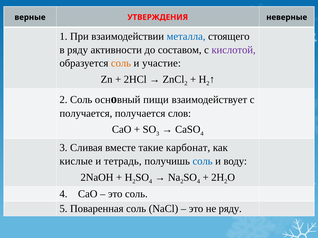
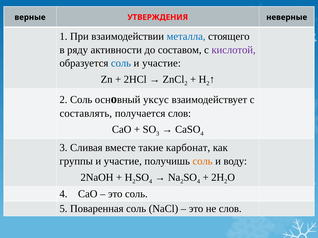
соль colour: orange -> blue (121, 63)
пищи: пищи -> уксус (156, 100)
получается: получается -> составлять (86, 114)
кислые: кислые -> группы (76, 162)
тетрадь: тетрадь -> участие (123, 162)
соль colour: blue -> orange (203, 162)
не ряду: ряду -> слов (230, 209)
